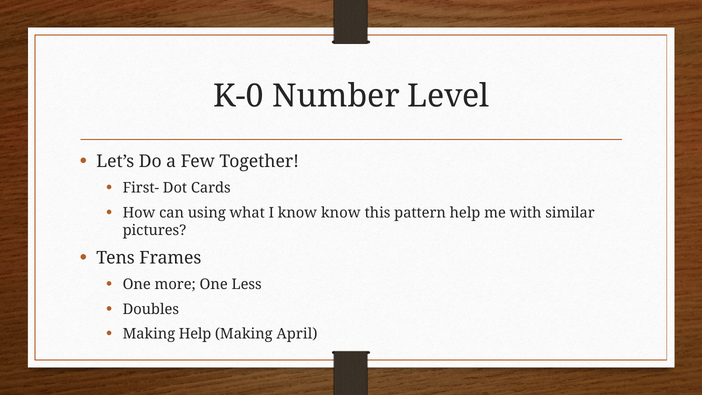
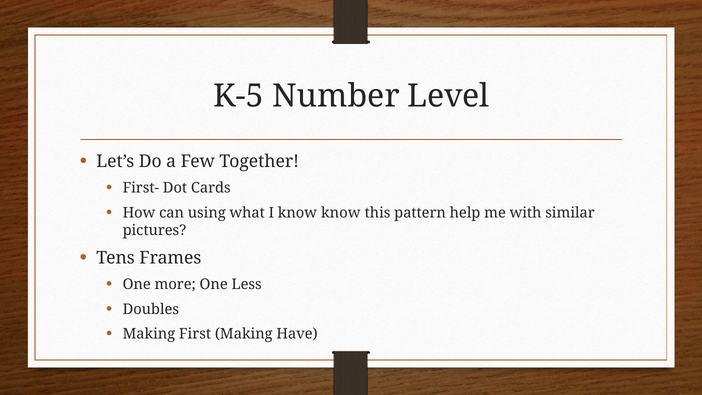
K-0: K-0 -> K-5 (239, 96)
Making Help: Help -> First (195, 334)
April: April -> Have (297, 334)
